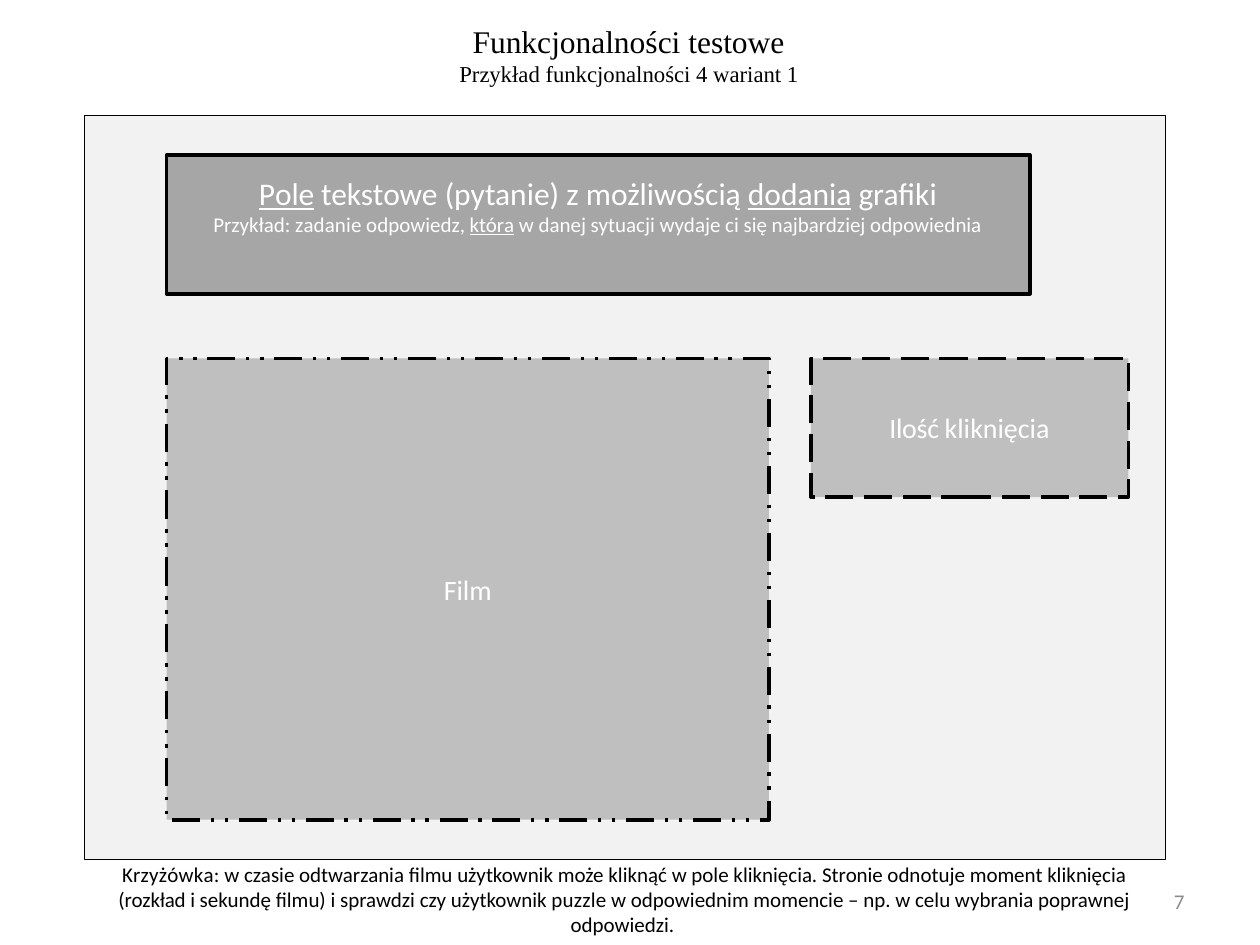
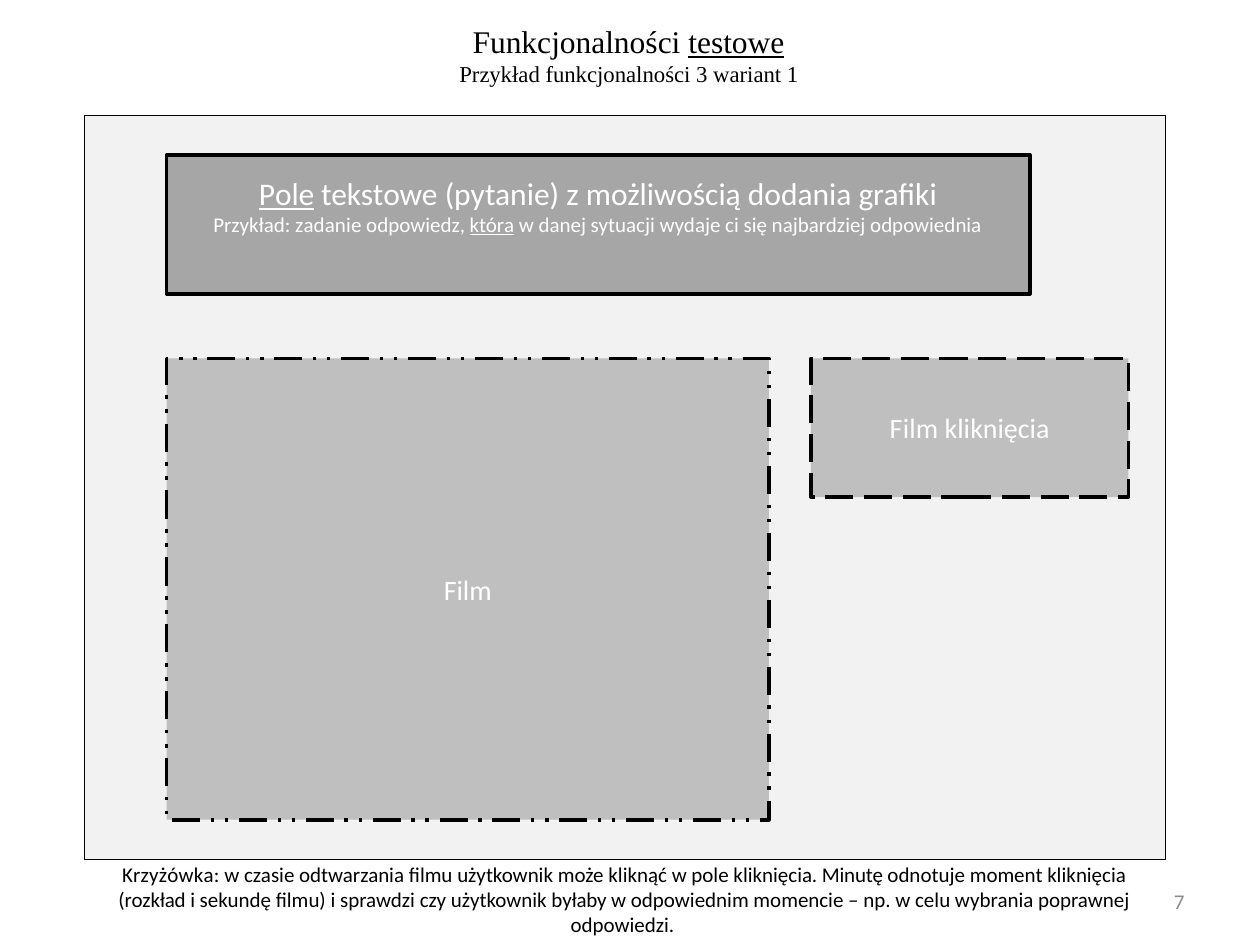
testowe underline: none -> present (736, 43)
4: 4 -> 3 (702, 75)
dodania underline: present -> none (800, 195)
Ilość: Ilość -> Film (914, 430)
Stronie: Stronie -> Minutę (853, 875)
puzzle: puzzle -> byłaby (579, 901)
